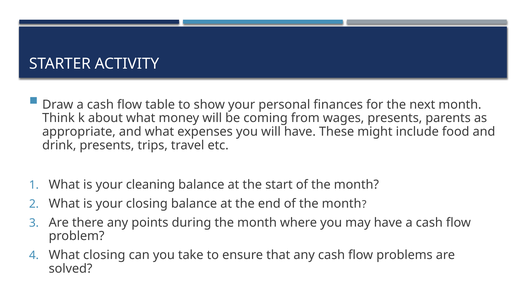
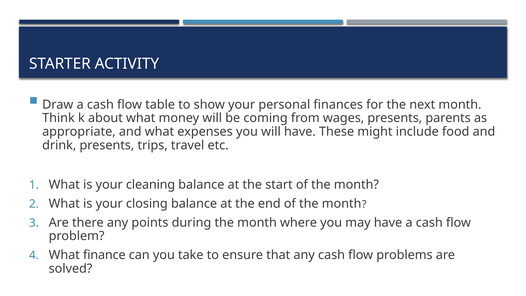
What closing: closing -> finance (104, 255)
